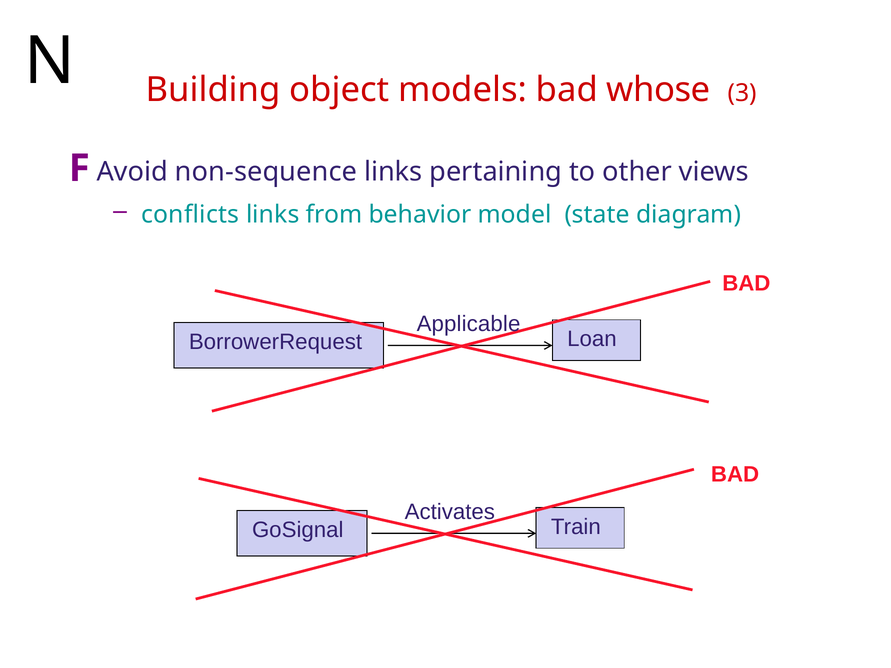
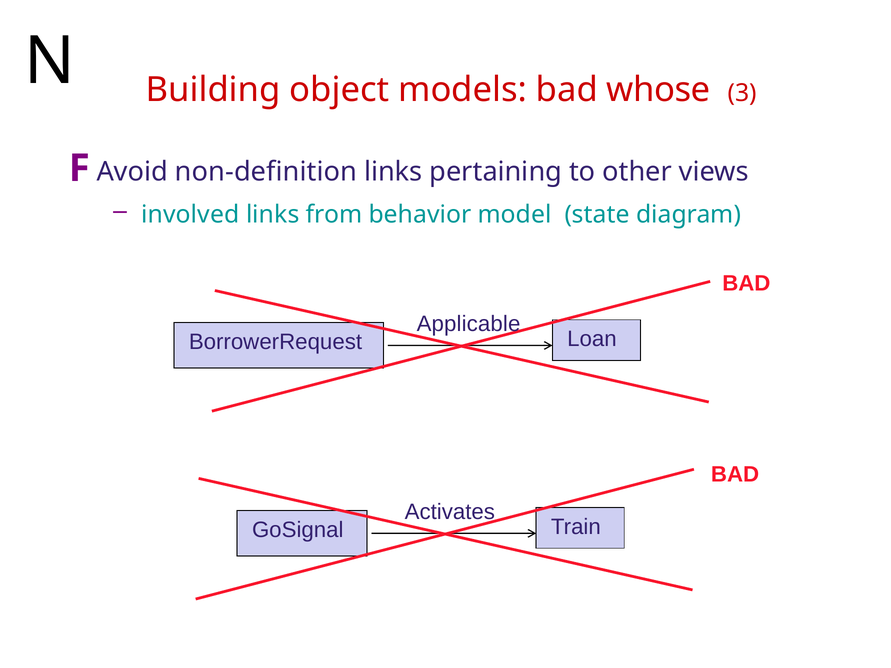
non-sequence: non-sequence -> non-definition (266, 172)
conflicts: conflicts -> involved (190, 214)
